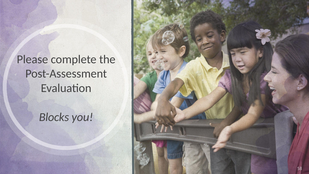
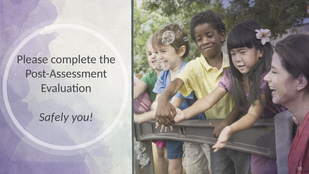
Blocks: Blocks -> Safely (54, 117)
